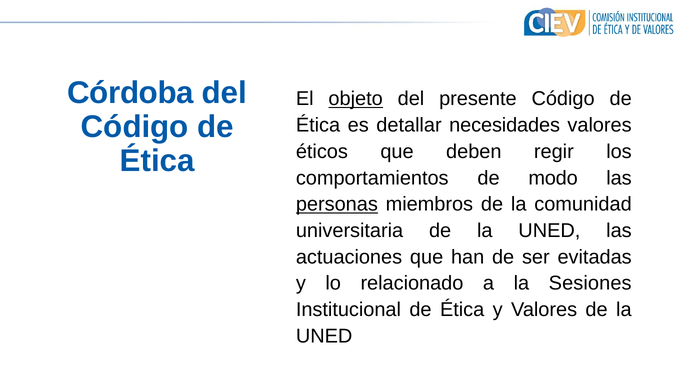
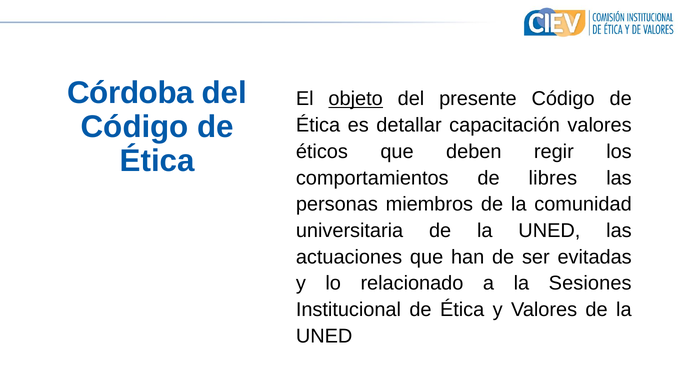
necesidades: necesidades -> capacitación (505, 125)
modo: modo -> libres (553, 178)
personas underline: present -> none (337, 204)
